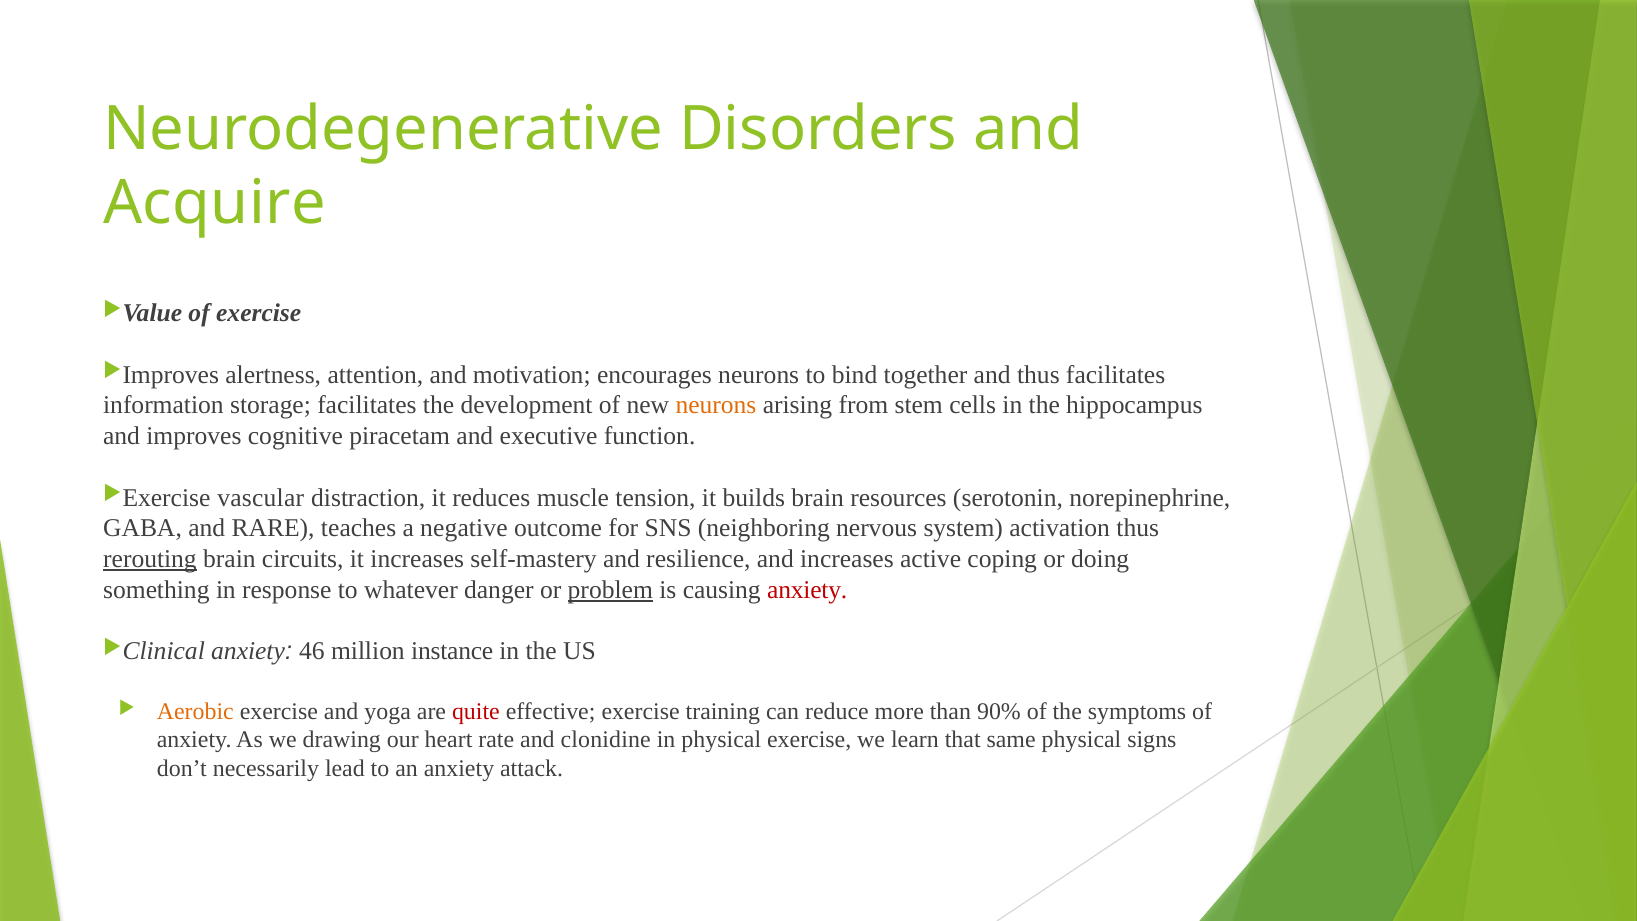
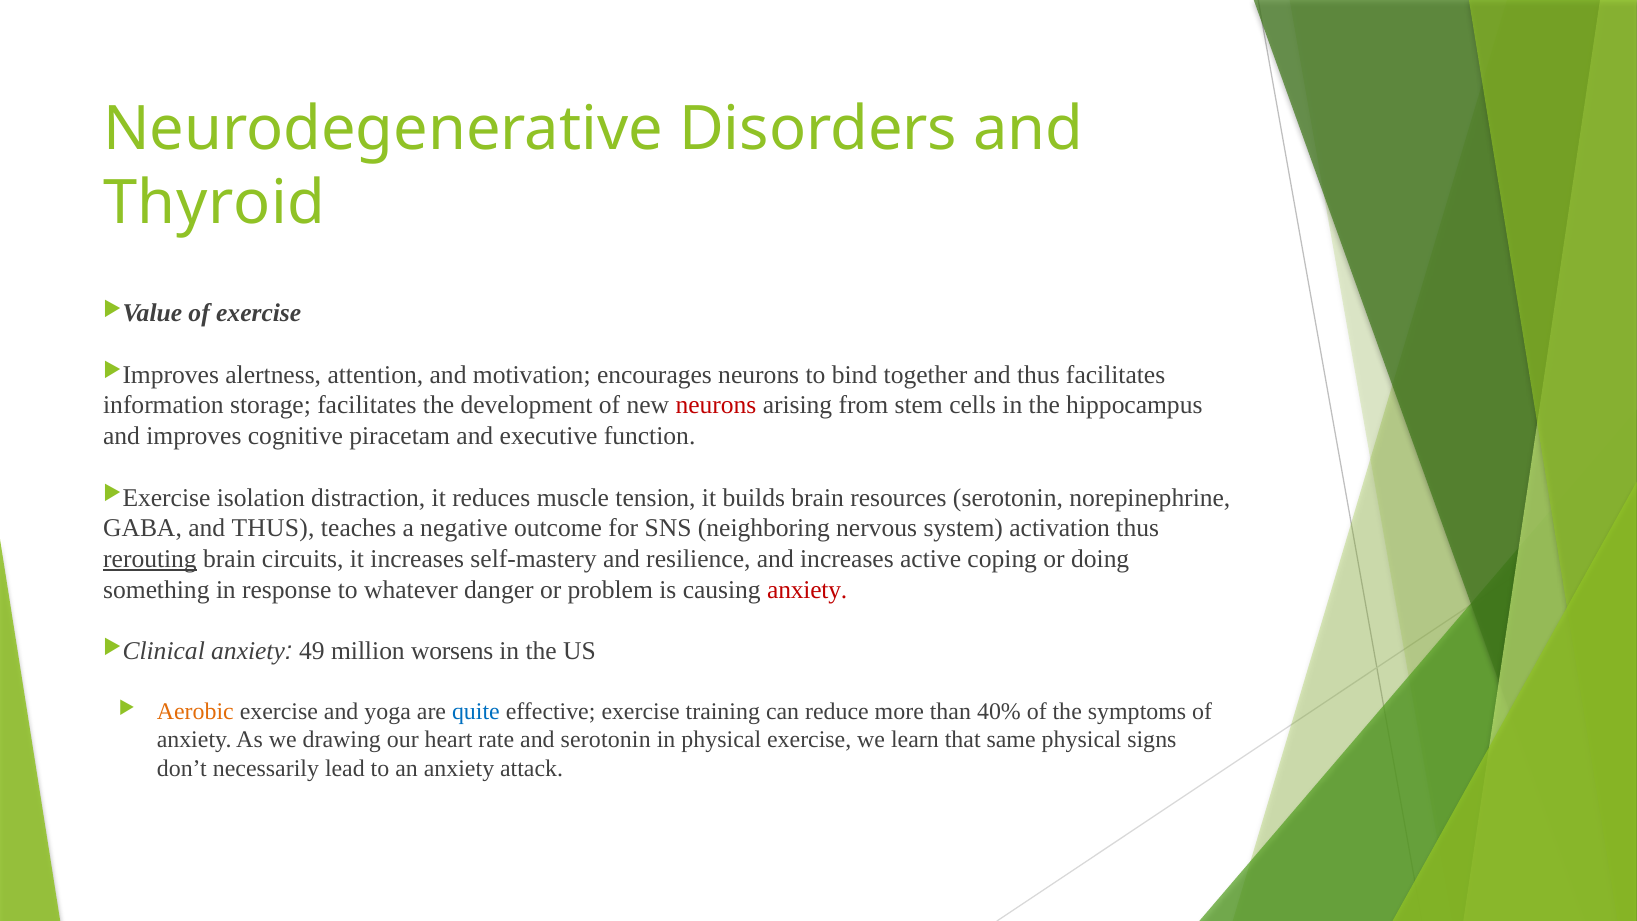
Acquire: Acquire -> Thyroid (214, 203)
neurons colour: orange -> red (716, 405)
vascular: vascular -> isolation (261, 498)
GABA and RARE: RARE -> THUS (273, 528)
problem underline: present -> none (610, 590)
46: 46 -> 49 (312, 651)
instance: instance -> worsens (452, 651)
quite colour: red -> blue (476, 711)
90%: 90% -> 40% (999, 711)
and clonidine: clonidine -> serotonin (606, 740)
